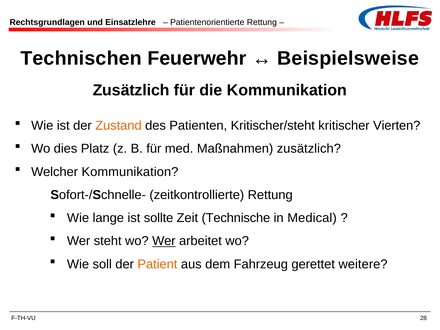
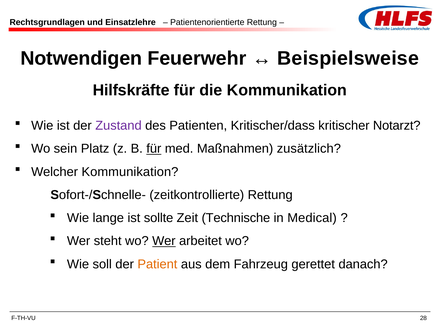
Technischen: Technischen -> Notwendigen (81, 58)
Zusätzlich: Zusätzlich -> Hilfskräfte (131, 90)
Zustand colour: orange -> purple (118, 126)
Kritischer/steht: Kritischer/steht -> Kritischer/dass (273, 126)
Vierten: Vierten -> Notarzt (397, 126)
dies: dies -> sein (66, 149)
für underline: none -> present (154, 149)
weitere: weitere -> danach (363, 264)
